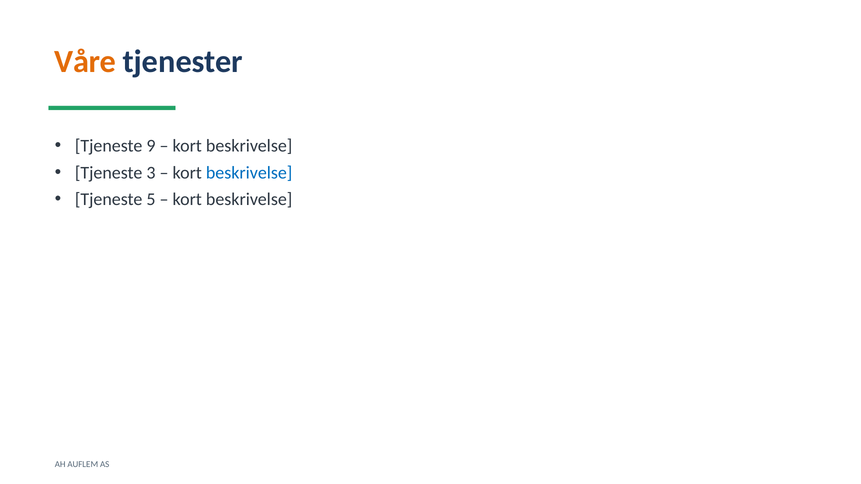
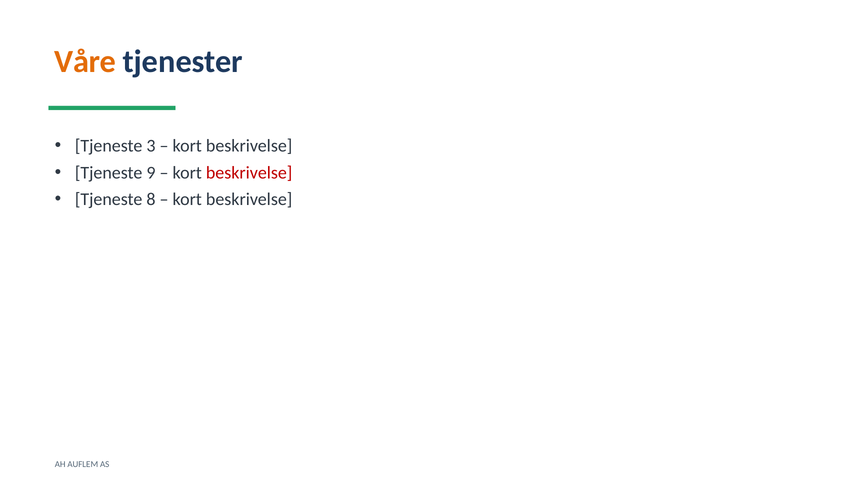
9: 9 -> 3 (151, 146)
3: 3 -> 9 (151, 173)
beskrivelse colour: blue -> red (249, 173)
5: 5 -> 8 (151, 200)
